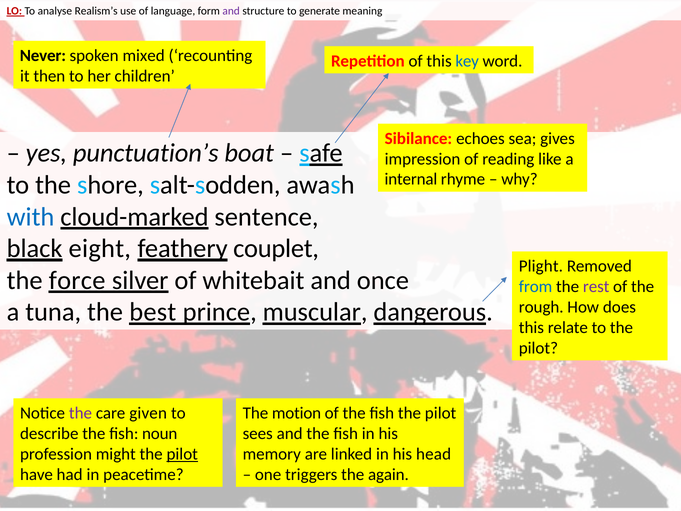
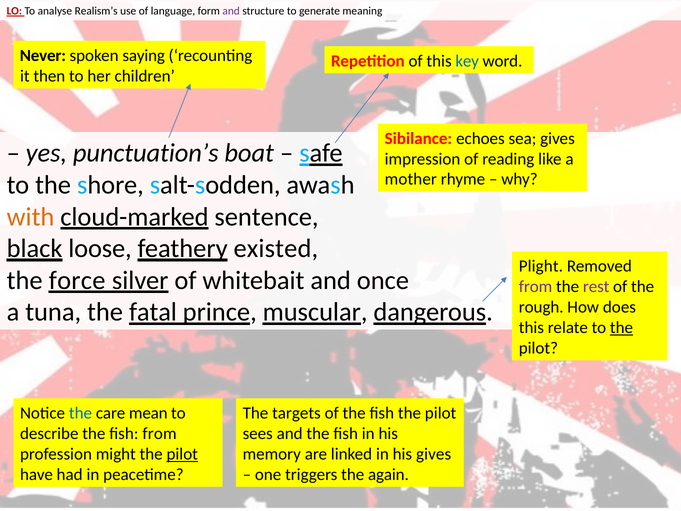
mixed: mixed -> saying (144, 56)
internal: internal -> mother (411, 179)
with colour: blue -> orange (31, 217)
eight: eight -> loose (100, 248)
couplet: couplet -> existed (276, 248)
from colour: blue -> purple (536, 287)
best: best -> fatal (153, 312)
the underline: none -> present (622, 327)
the colour: purple -> blue (80, 413)
given: given -> mean (148, 413)
motion: motion -> targets (296, 413)
fish noun: noun -> from (160, 433)
his head: head -> gives (434, 454)
